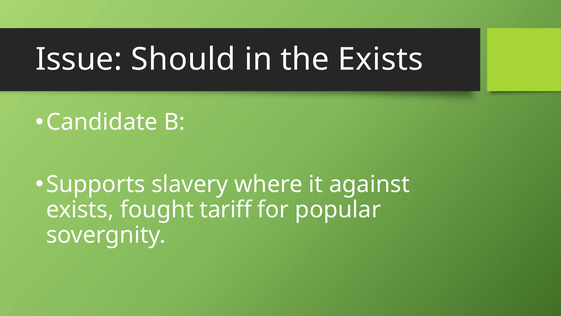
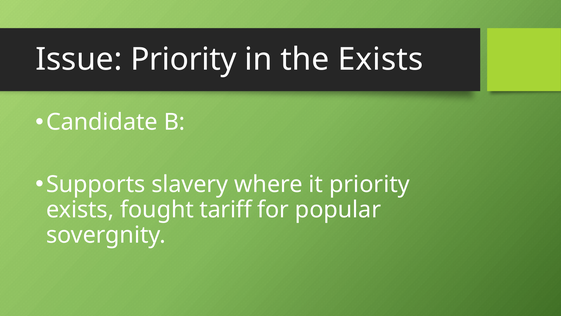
Issue Should: Should -> Priority (184, 59)
it against: against -> priority (369, 184)
